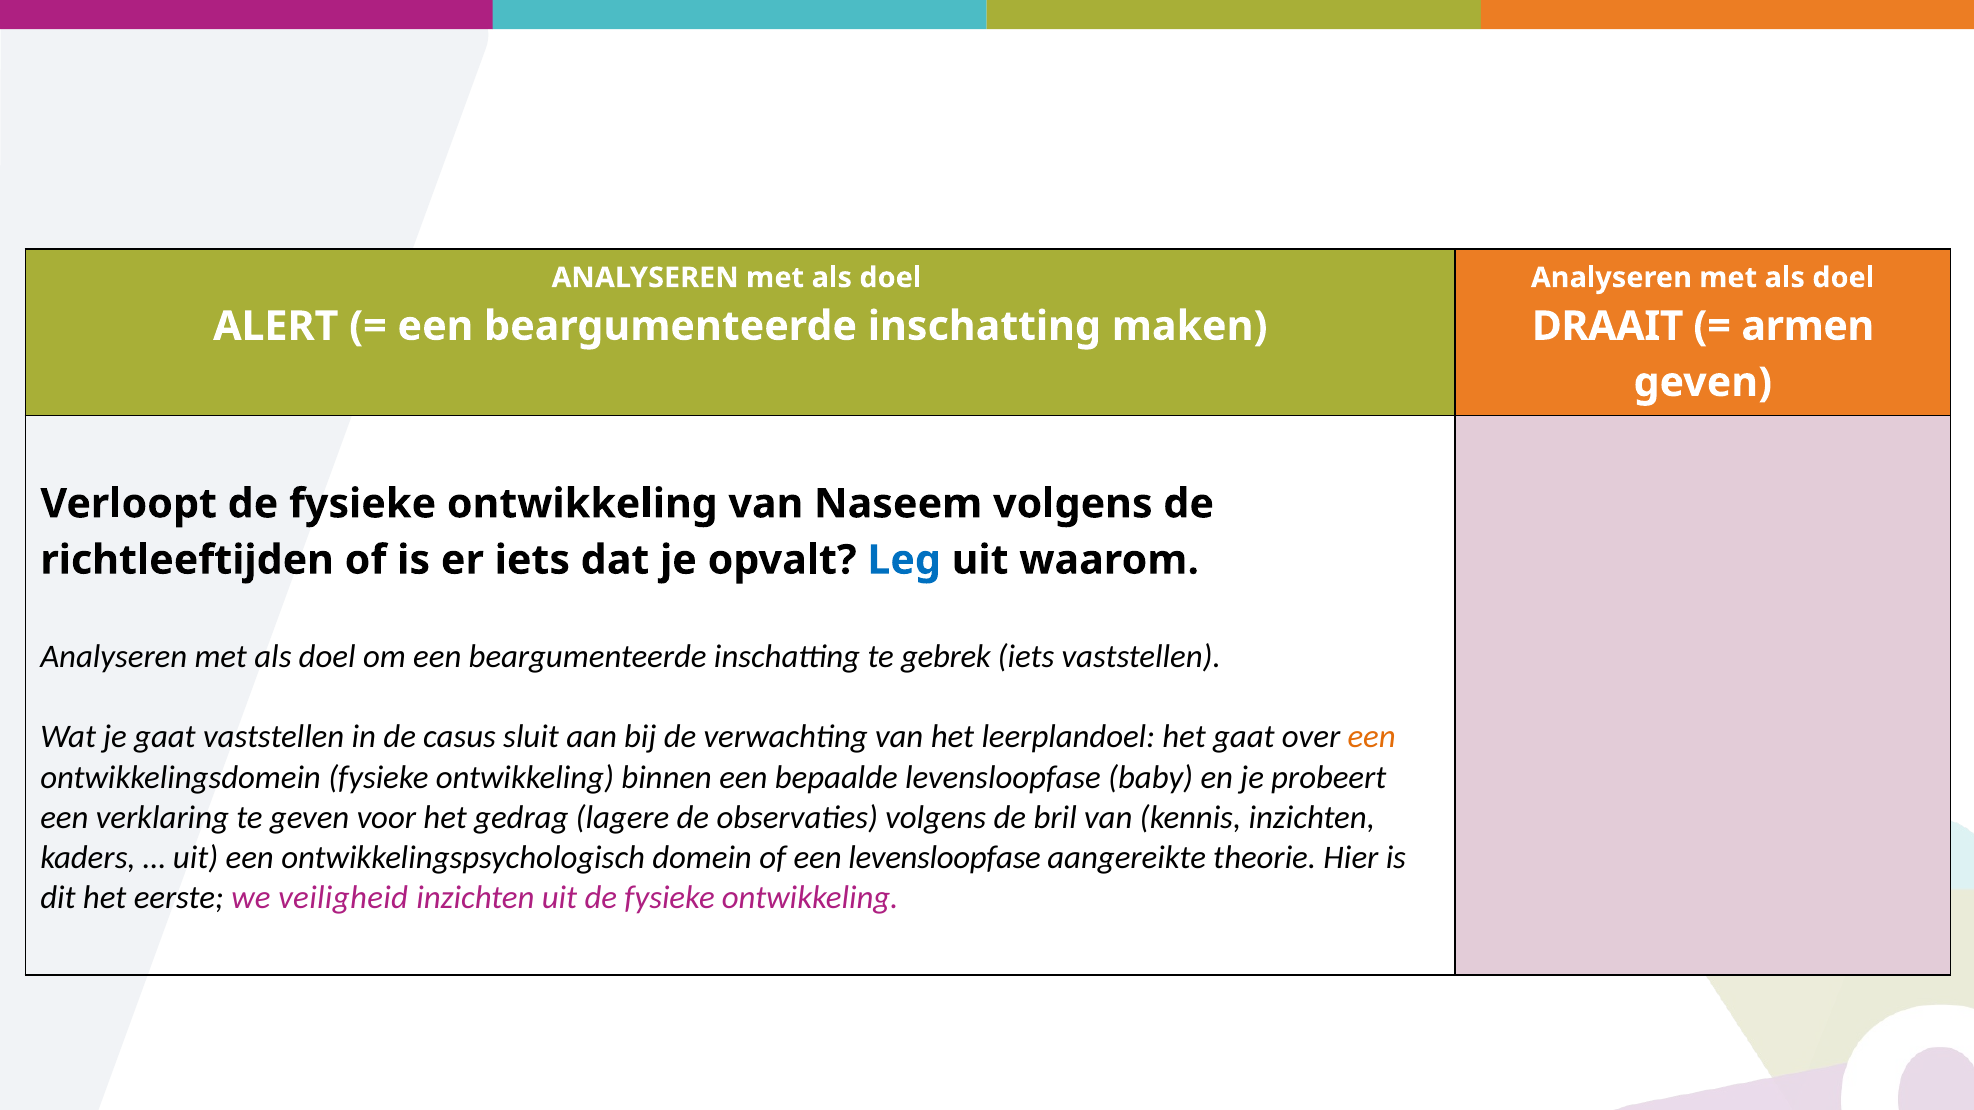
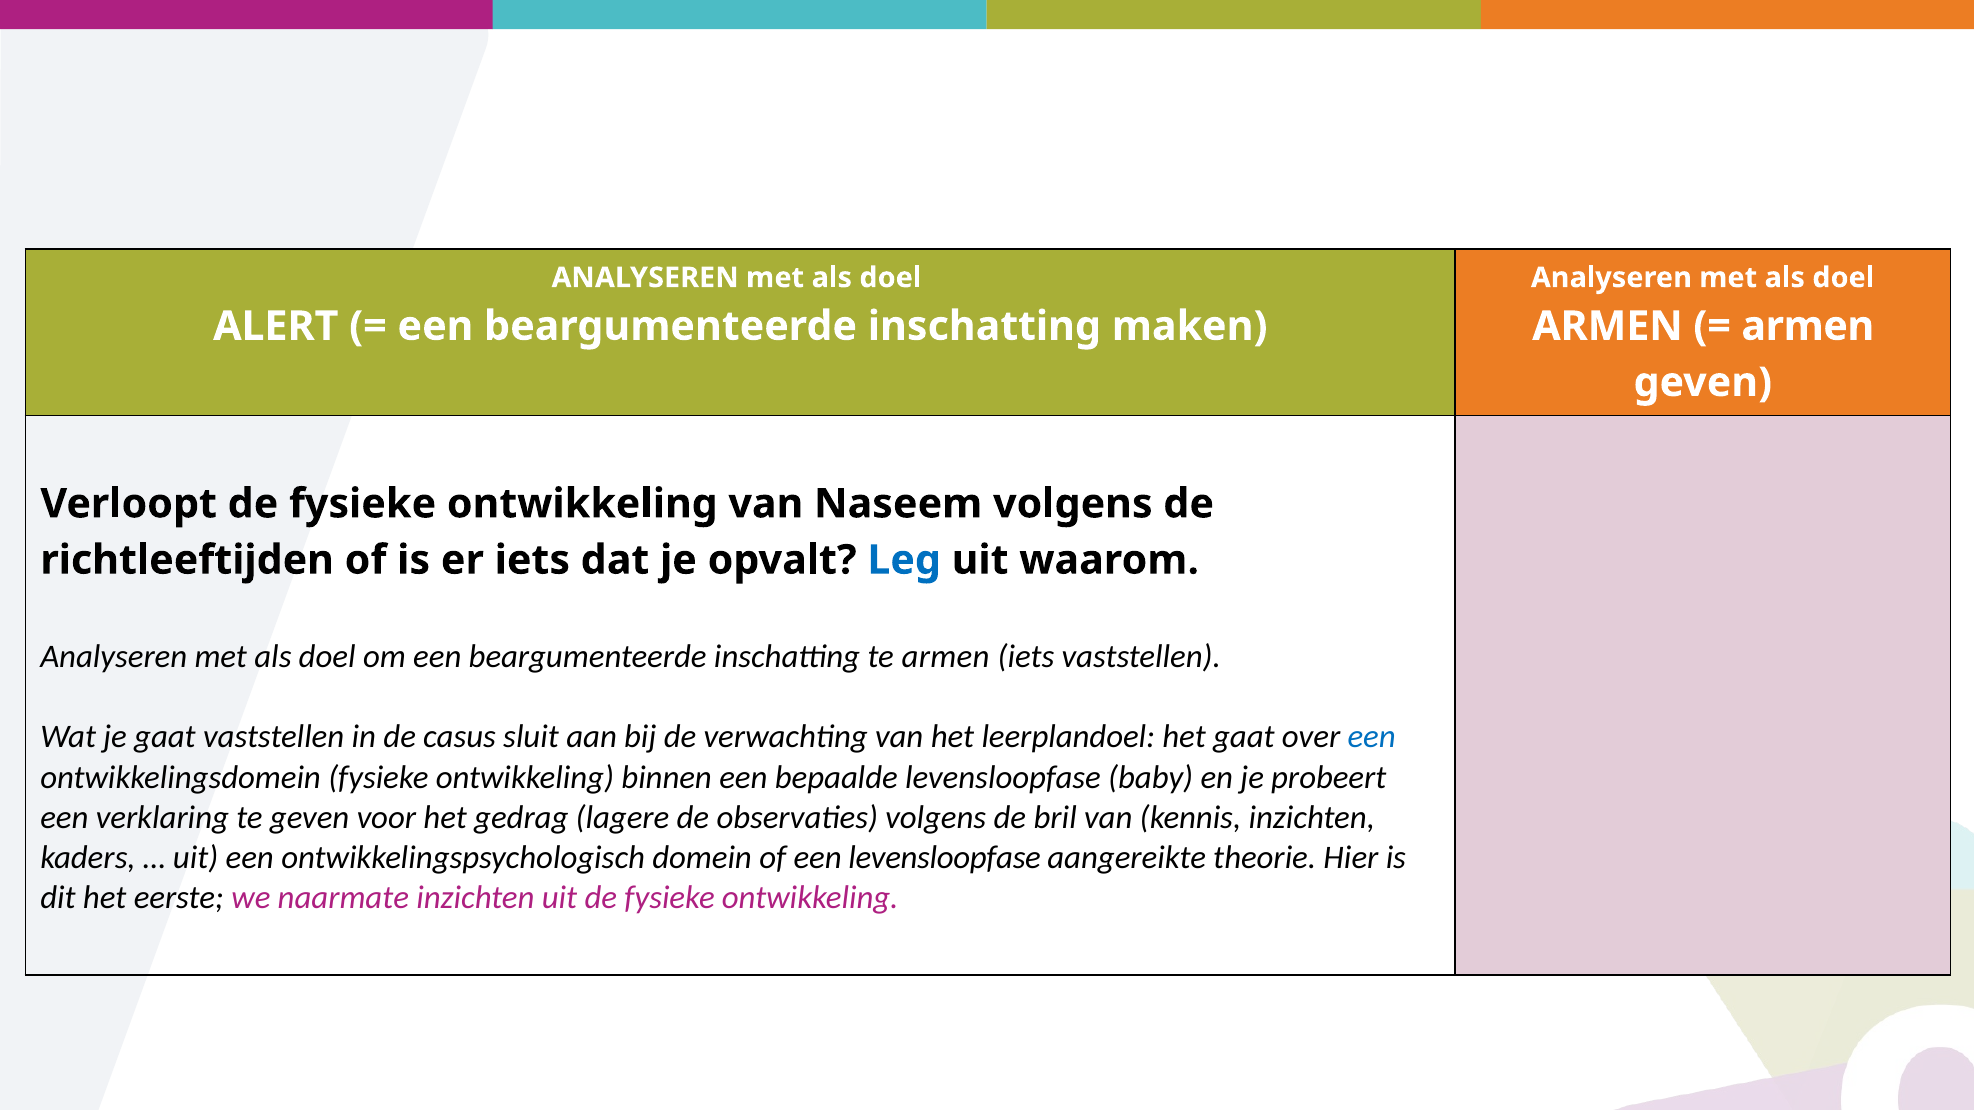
DRAAIT: DRAAIT -> ARMEN (1607, 326)
te gebrek: gebrek -> armen (946, 657)
een colour: orange -> blue (1372, 737)
veiligheid: veiligheid -> naarmate (343, 898)
